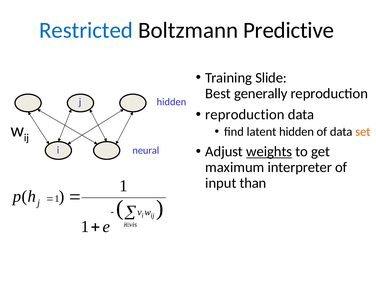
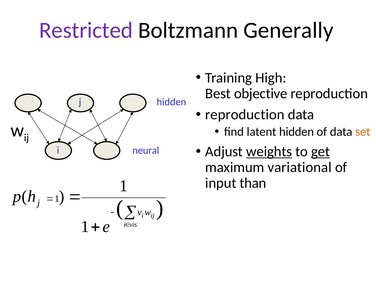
Restricted colour: blue -> purple (86, 30)
Predictive: Predictive -> Generally (288, 30)
Slide: Slide -> High (271, 78)
generally: generally -> objective (261, 93)
get underline: none -> present (321, 152)
interpreter: interpreter -> variational (300, 167)
